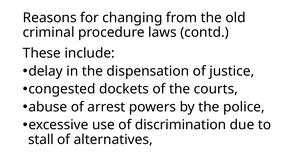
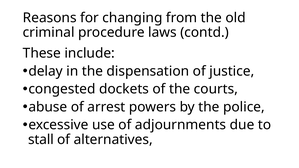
discrimination: discrimination -> adjournments (181, 125)
